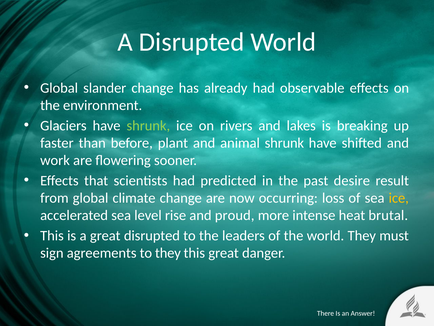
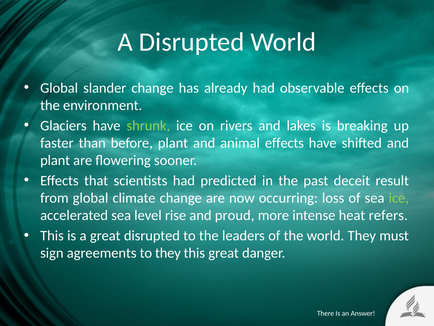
animal shrunk: shrunk -> effects (284, 143)
work: work -> plant (55, 160)
desire: desire -> deceit (352, 180)
ice colour: yellow -> light green (399, 198)
brutal: brutal -> refers (388, 215)
